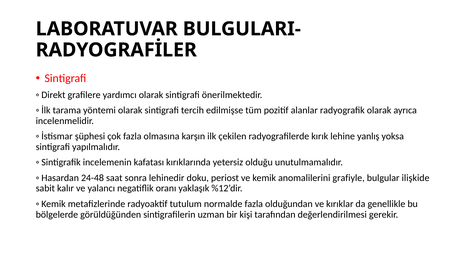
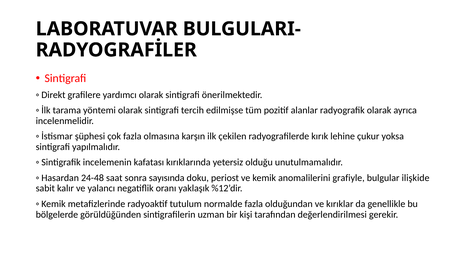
yanlış: yanlış -> çukur (368, 136)
lehinedir: lehinedir -> sayısında (167, 178)
